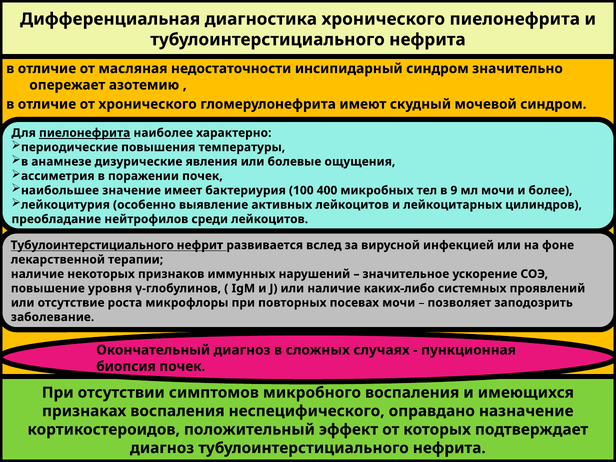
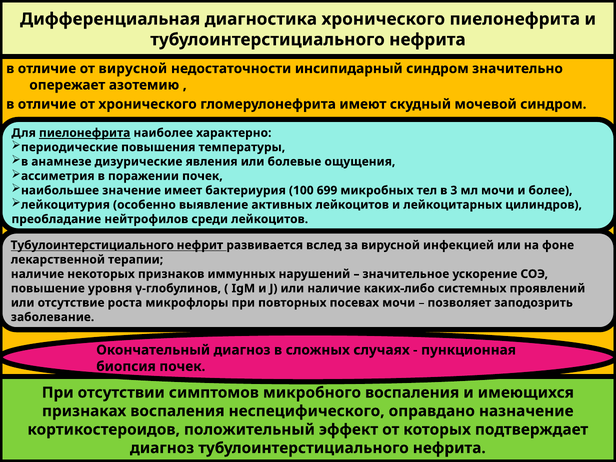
от масляная: масляная -> вирусной (133, 69)
400: 400 -> 699 (327, 190)
9: 9 -> 3 (454, 190)
